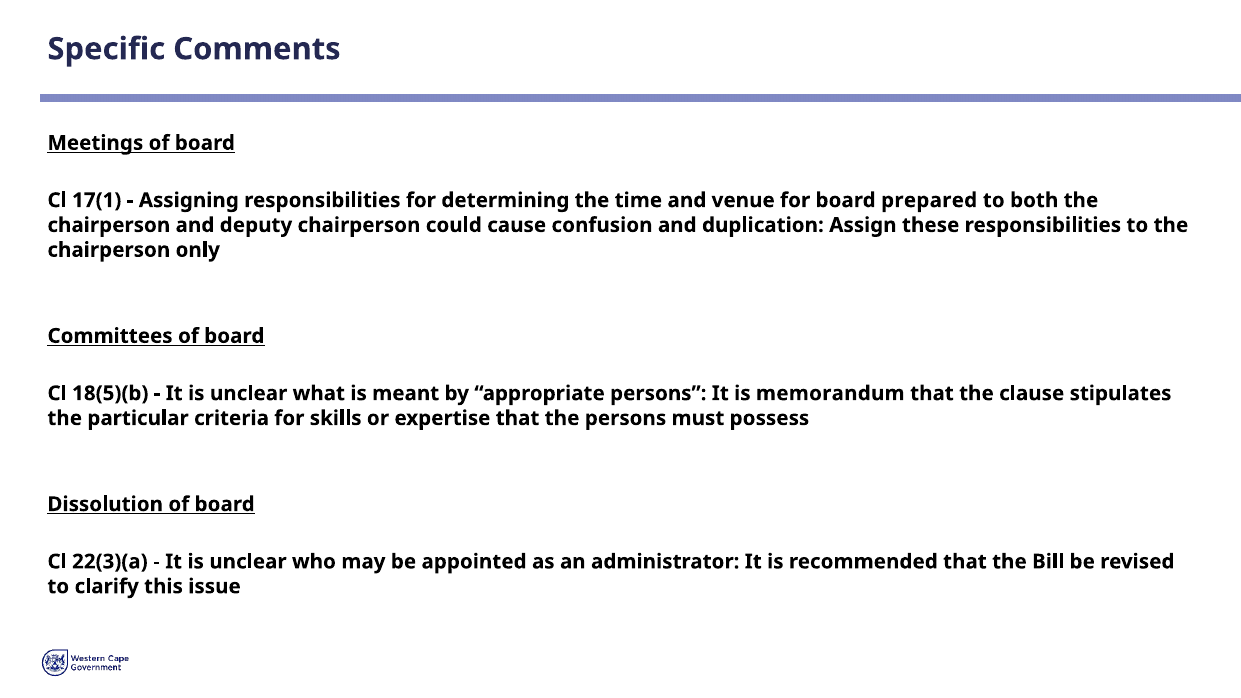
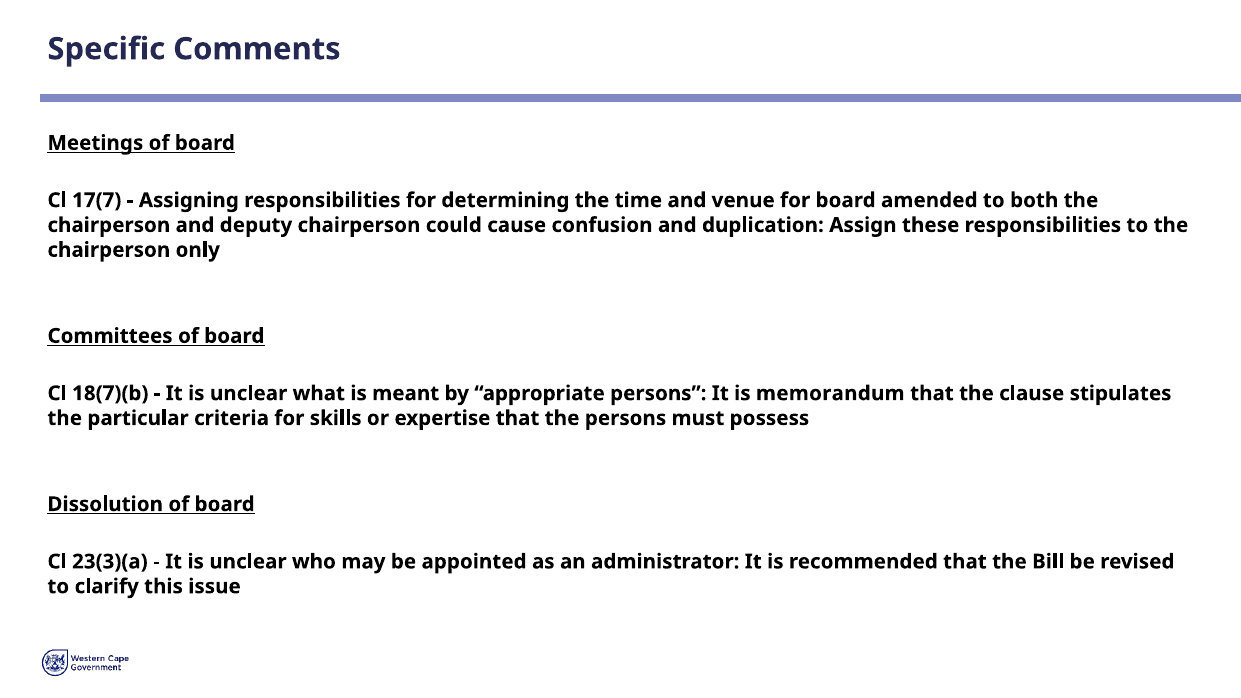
17(1: 17(1 -> 17(7 (97, 200)
prepared: prepared -> amended (929, 200)
18(5)(b: 18(5)(b -> 18(7)(b (110, 393)
22(3)(a: 22(3)(a -> 23(3)(a (110, 562)
